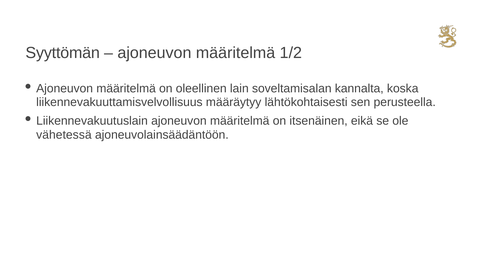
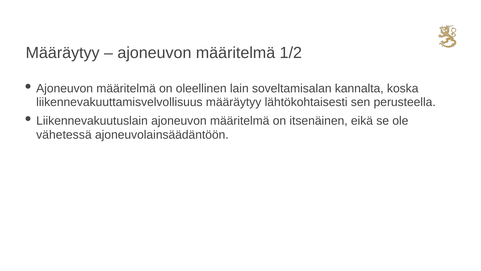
Syyttömän: Syyttömän -> Määräytyy (63, 53)
